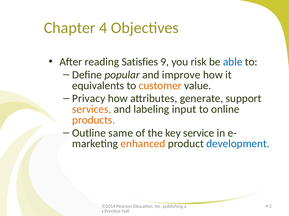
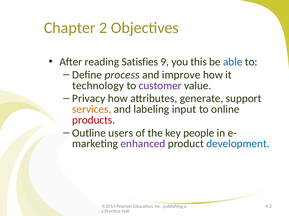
4: 4 -> 2 (103, 28)
risk: risk -> this (199, 62)
popular: popular -> process (122, 75)
equivalents: equivalents -> technology (98, 86)
customer colour: orange -> purple (160, 86)
products colour: orange -> red (94, 120)
same: same -> users (121, 133)
service: service -> people (199, 133)
enhanced colour: orange -> purple (143, 144)
